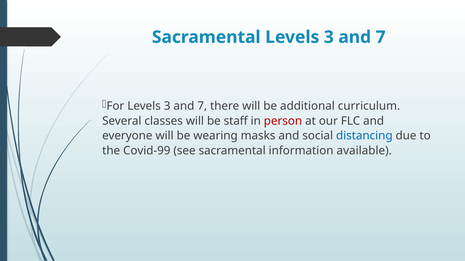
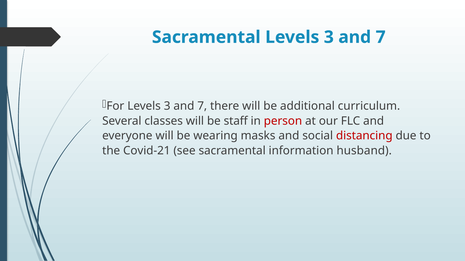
distancing colour: blue -> red (364, 136)
Covid-99: Covid-99 -> Covid-21 (147, 151)
available: available -> husband (364, 151)
